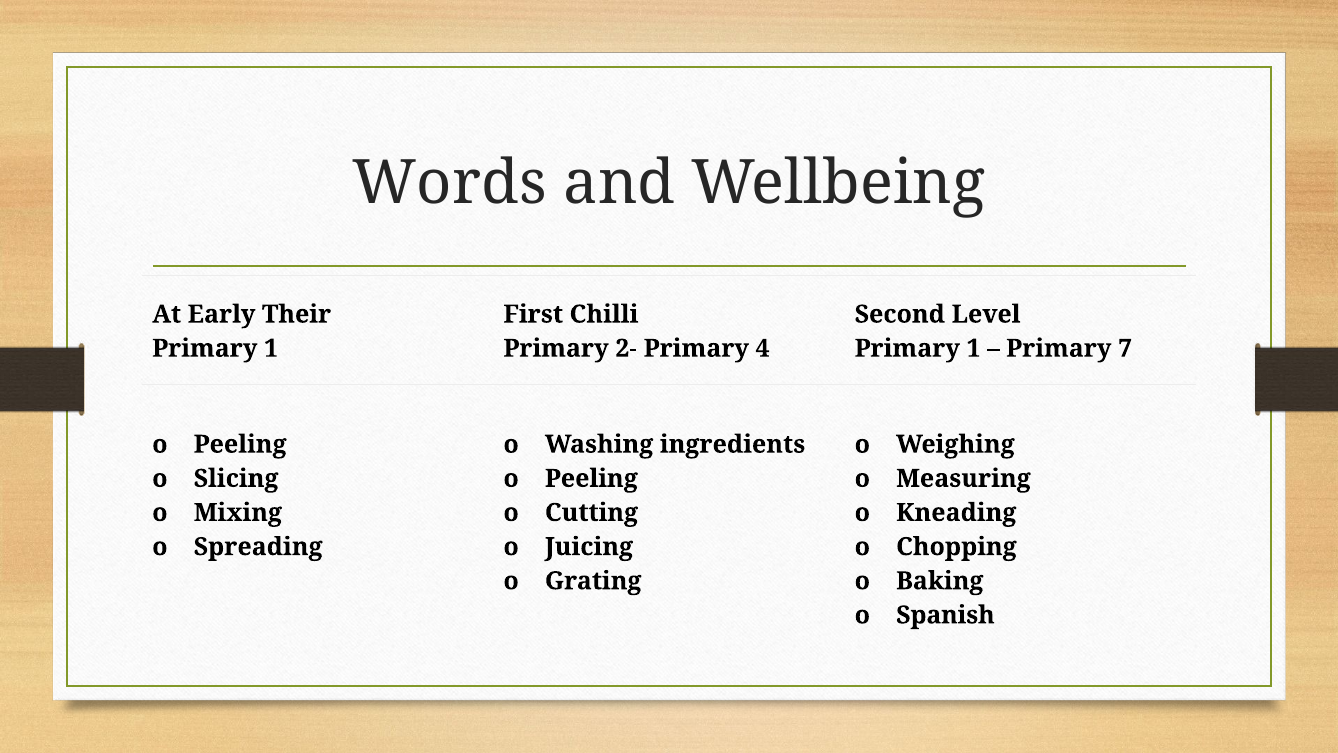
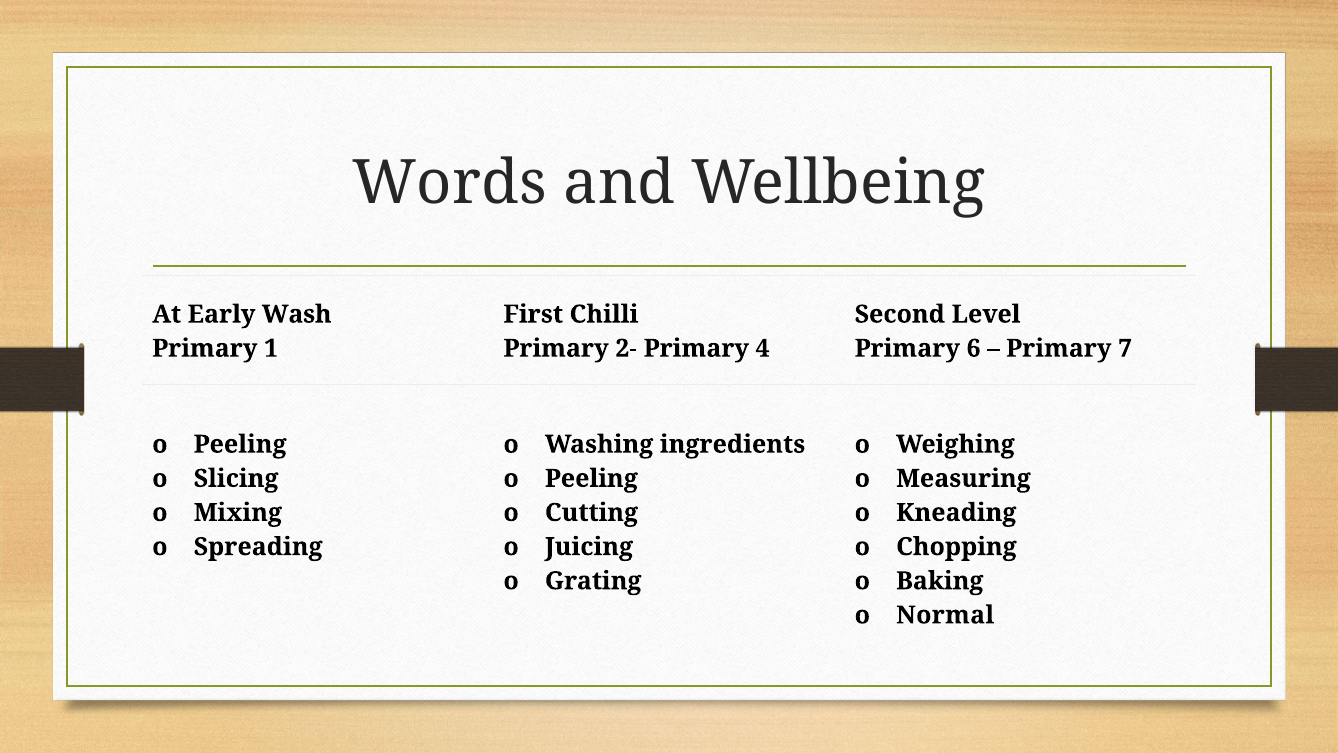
Their: Their -> Wash (297, 314)
1: 1 -> 6 (974, 348)
Spanish: Spanish -> Normal (945, 615)
